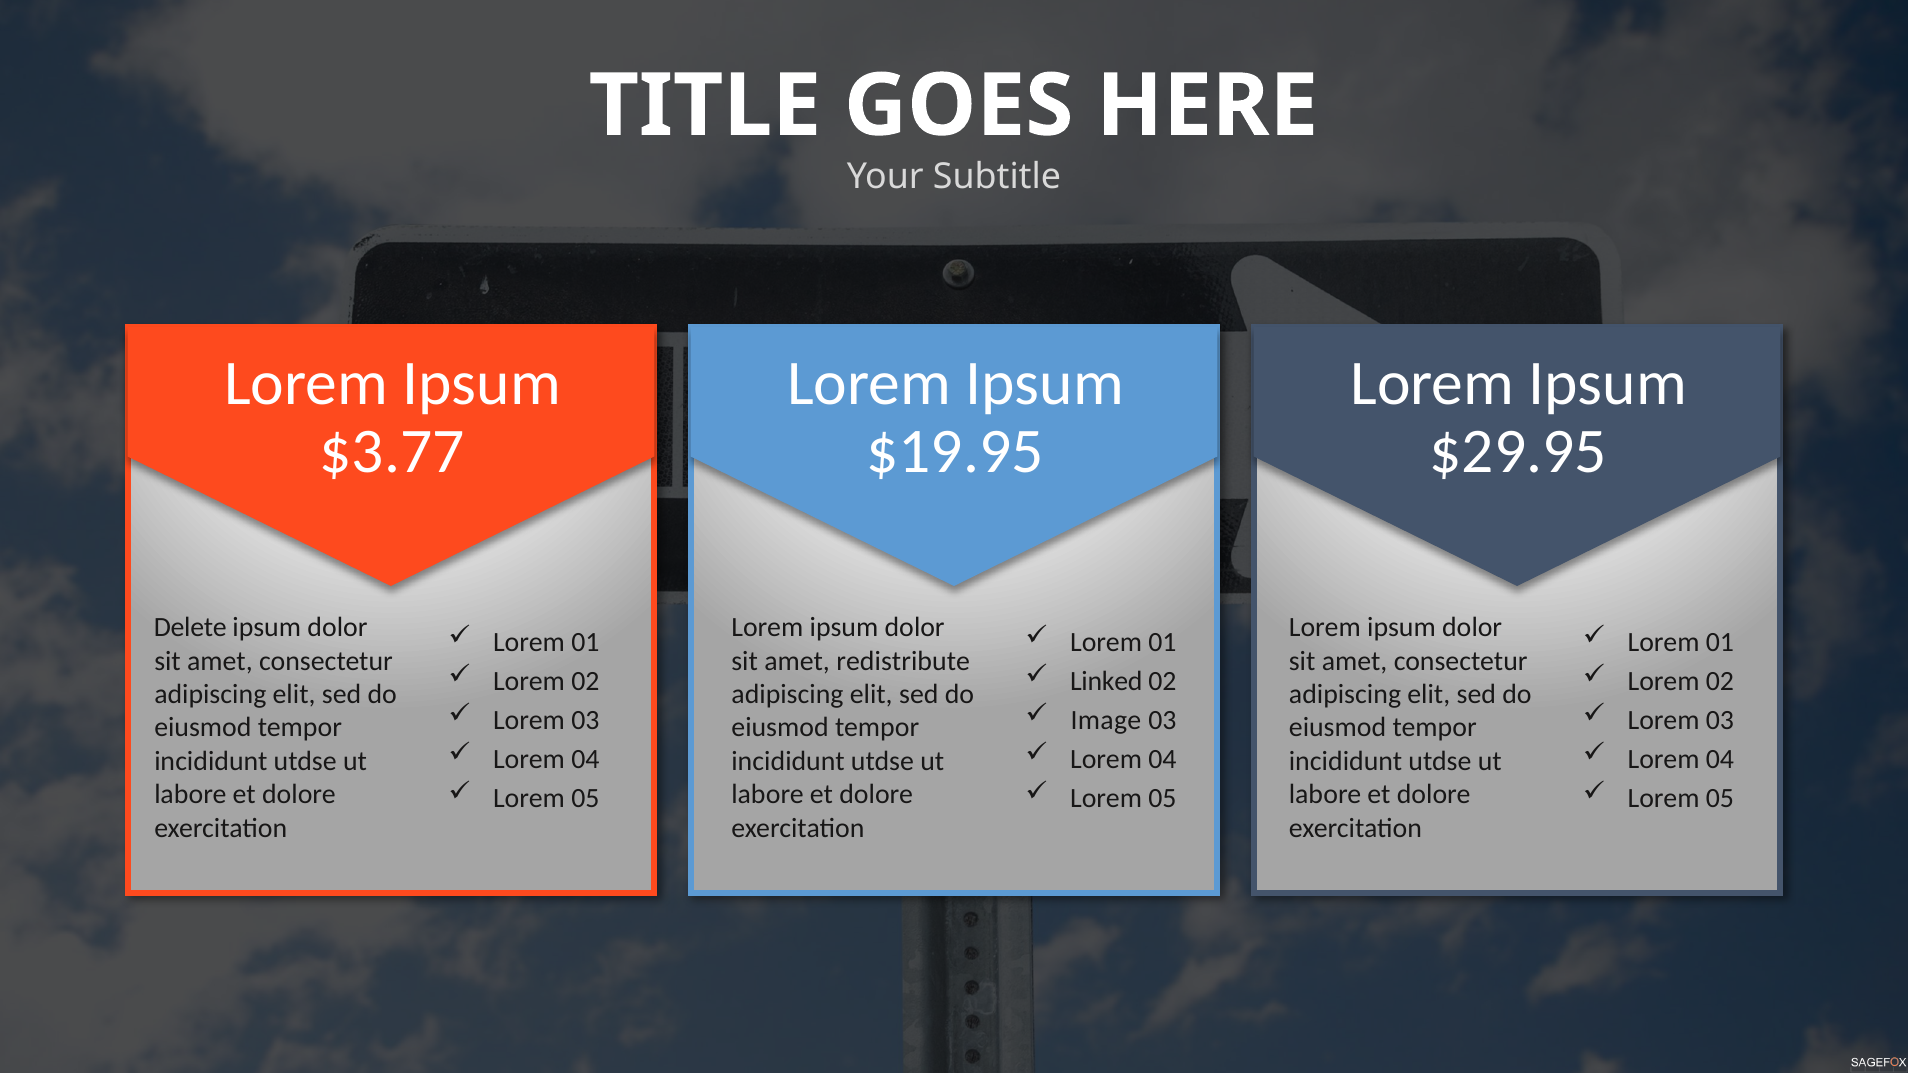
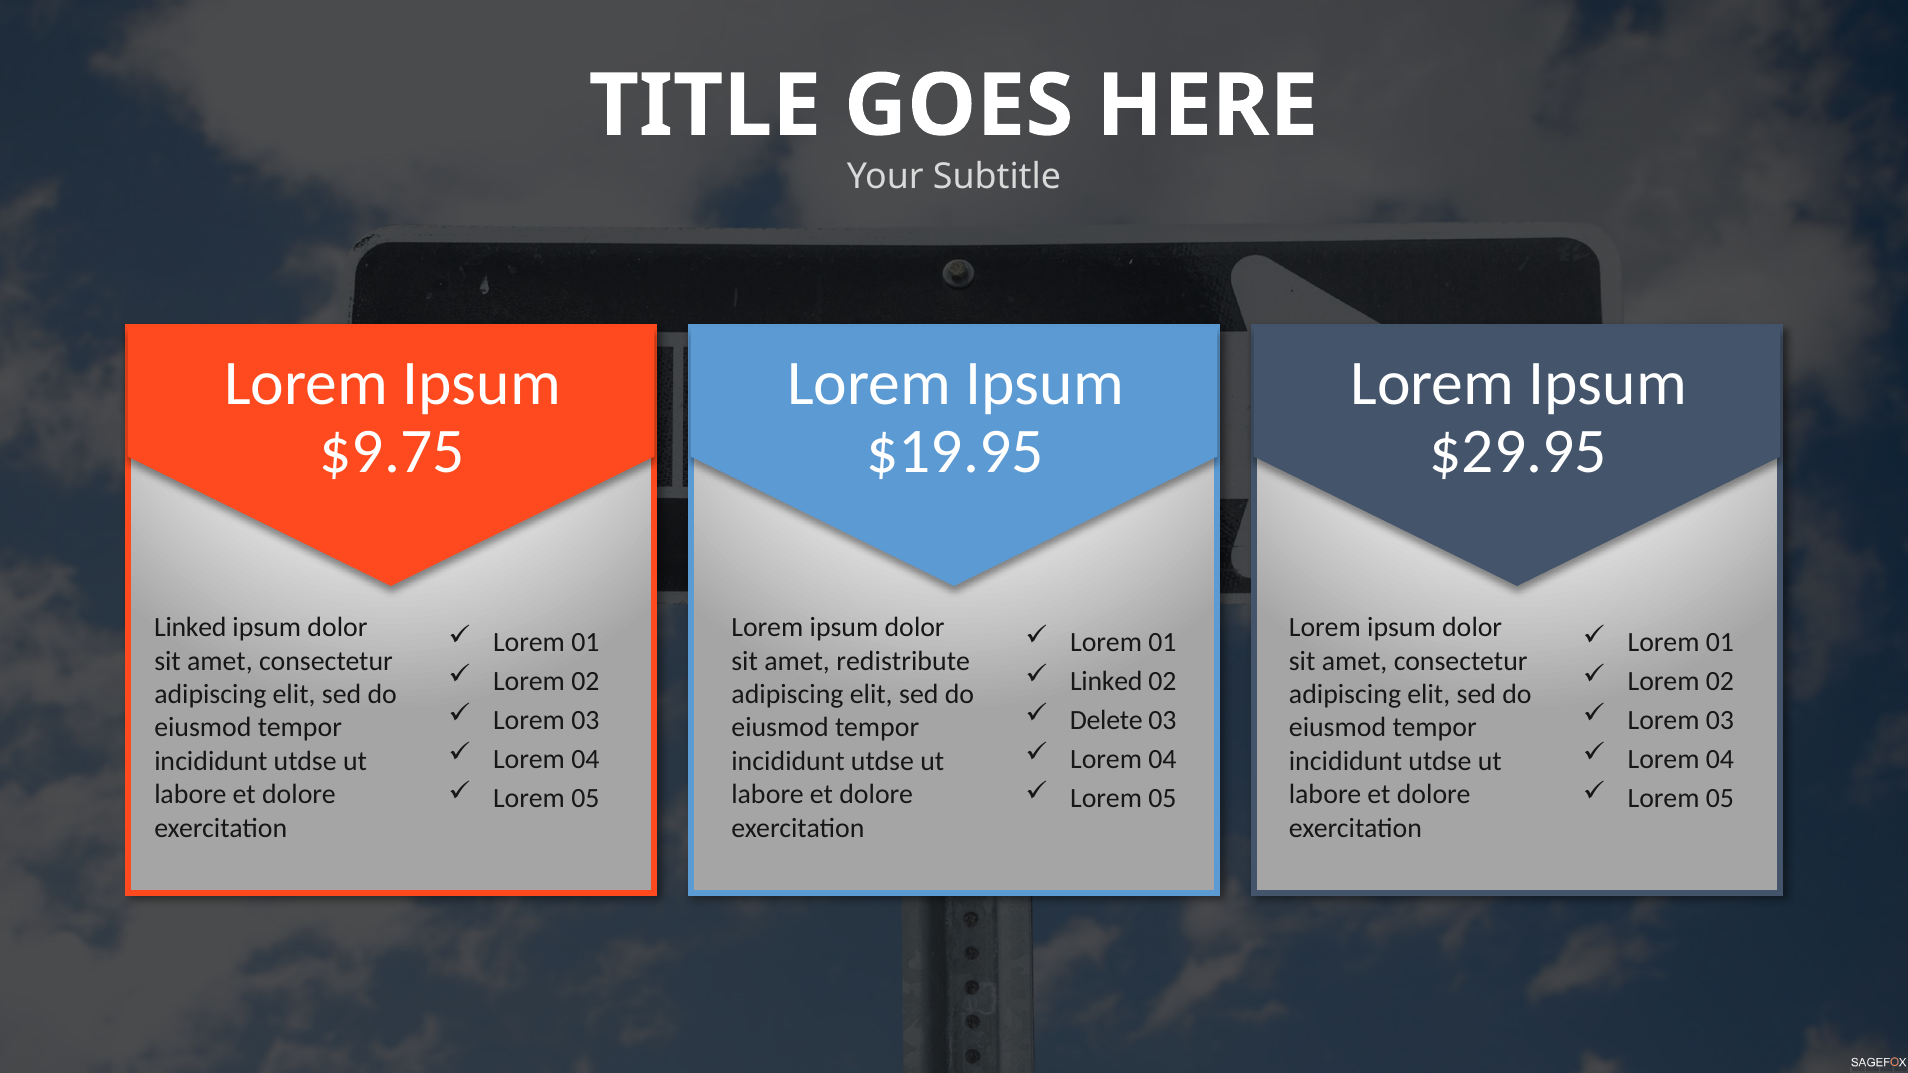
$3.77: $3.77 -> $9.75 (392, 451)
Delete: Delete -> Linked (190, 628)
Image: Image -> Delete (1106, 720)
